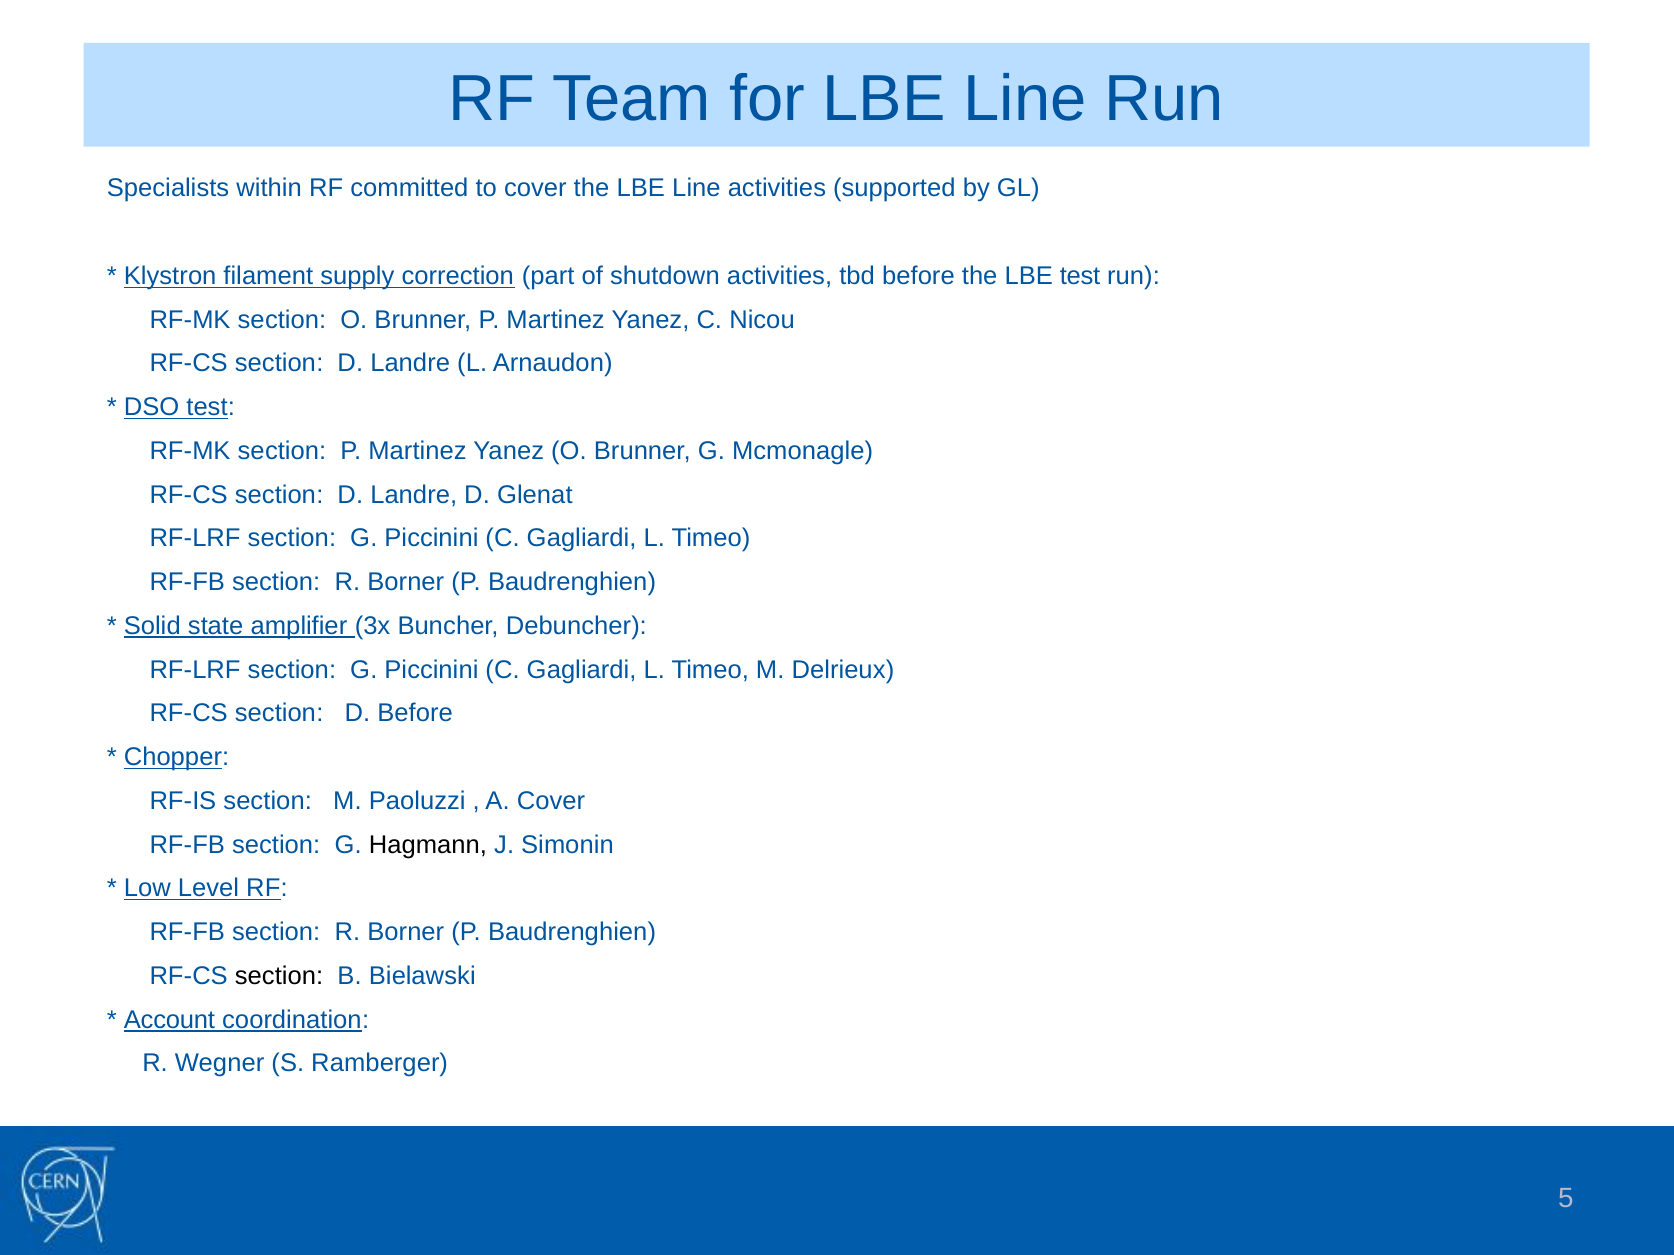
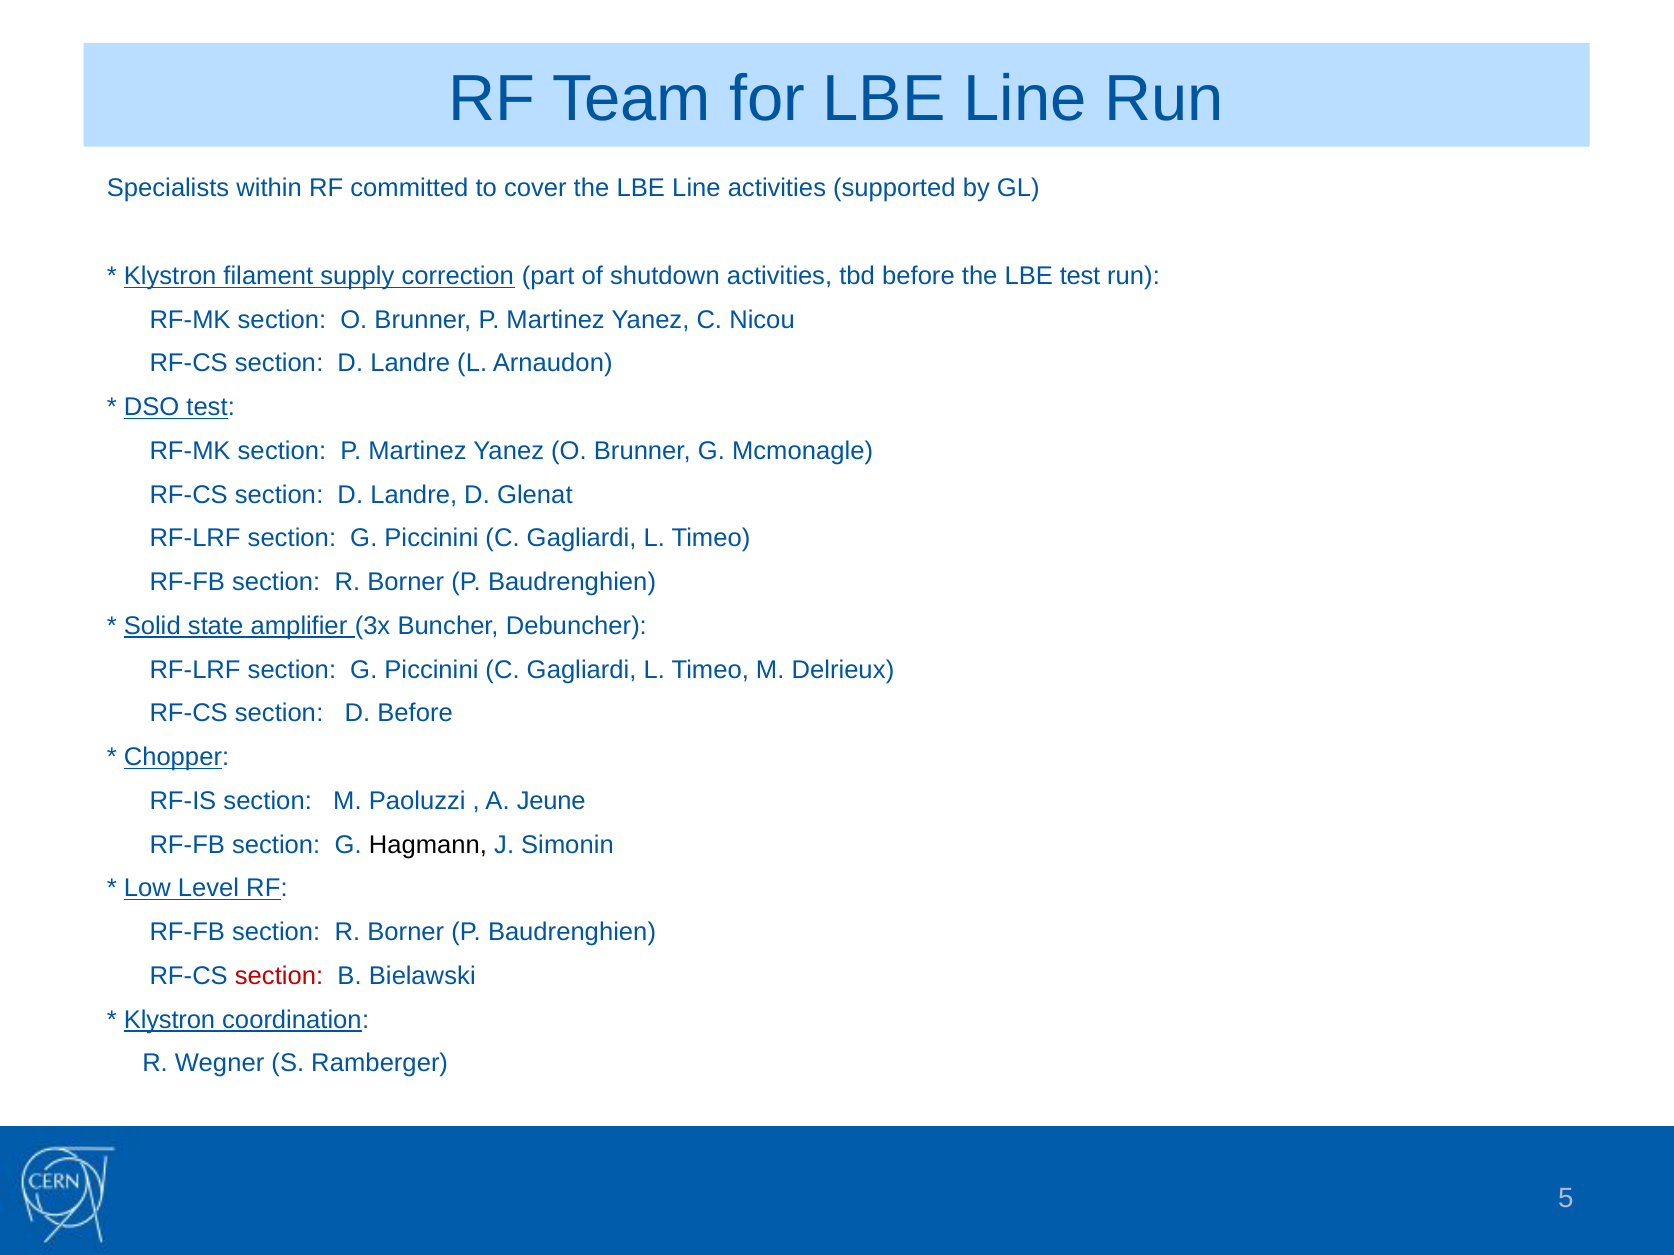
A Cover: Cover -> Jeune (551, 801)
section colour: black -> red (279, 976)
Account: Account -> Klystron (169, 1020)
